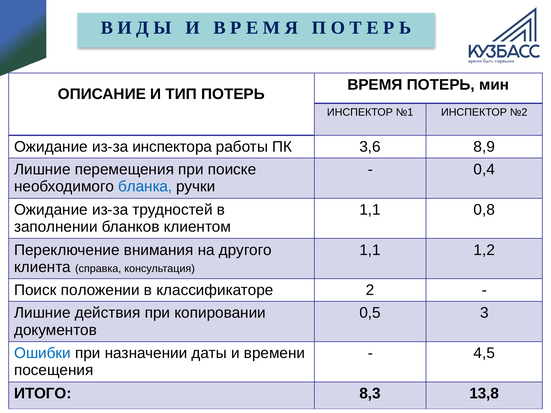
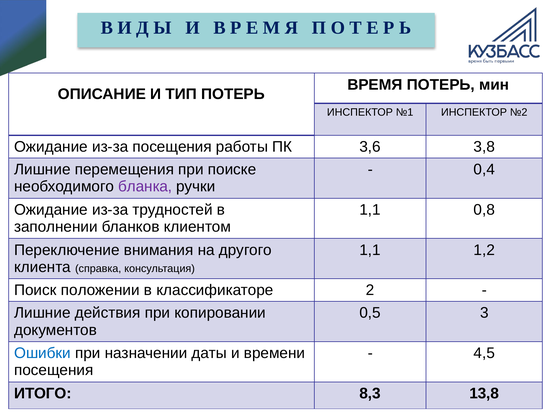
из-за инспектора: инспектора -> посещения (172, 147)
8,9: 8,9 -> 3,8 (484, 147)
бланка colour: blue -> purple (145, 187)
